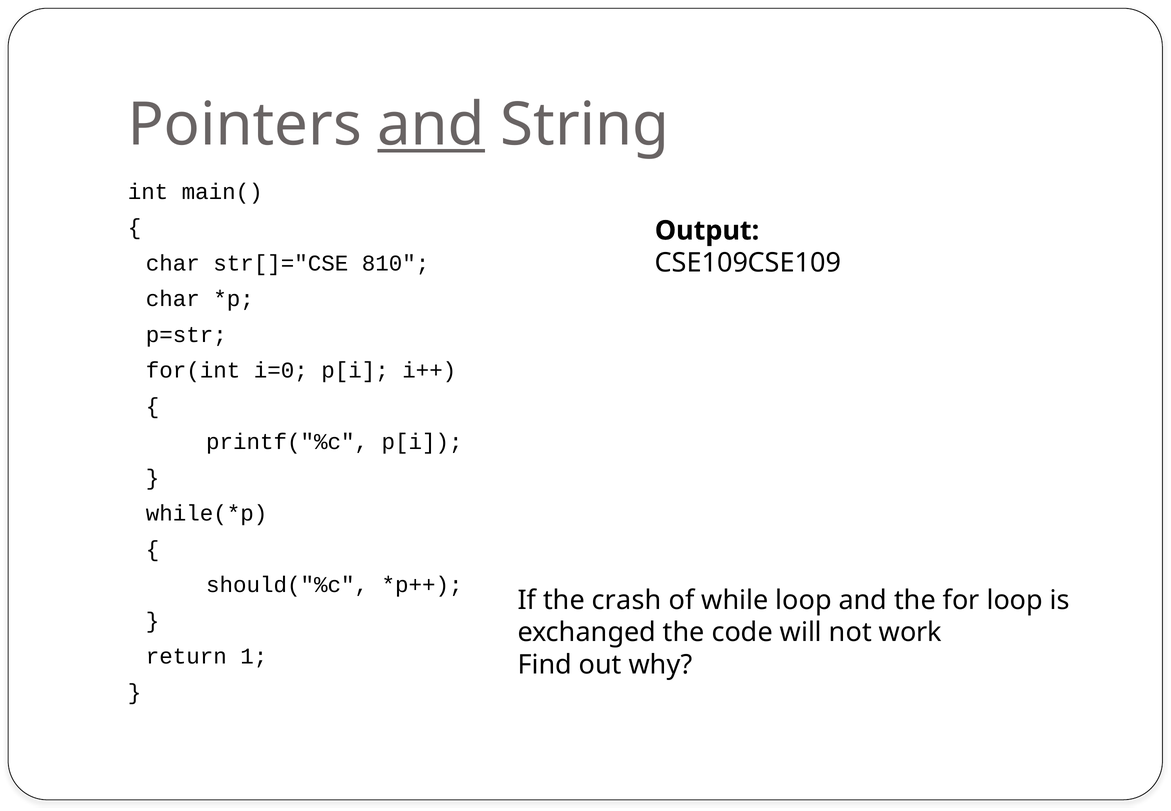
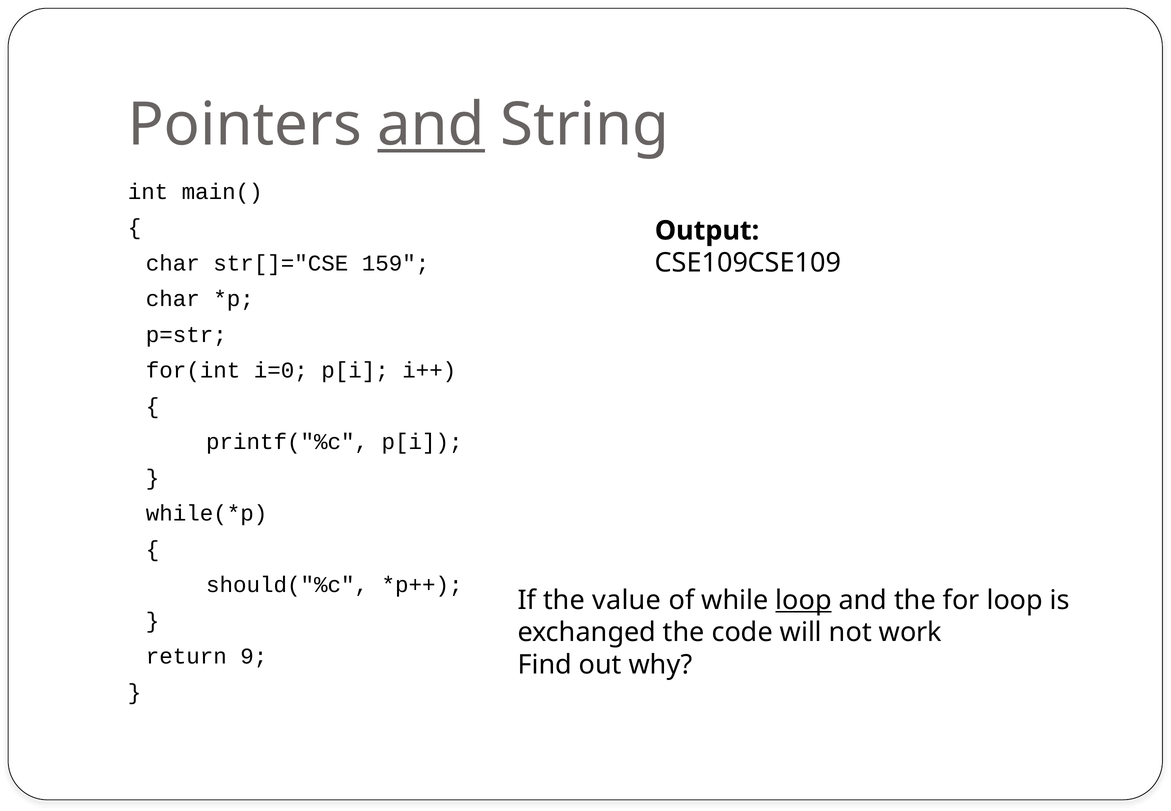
810: 810 -> 159 (396, 263)
crash: crash -> value (627, 600)
loop underline: none -> present (804, 600)
1: 1 -> 9 (254, 656)
